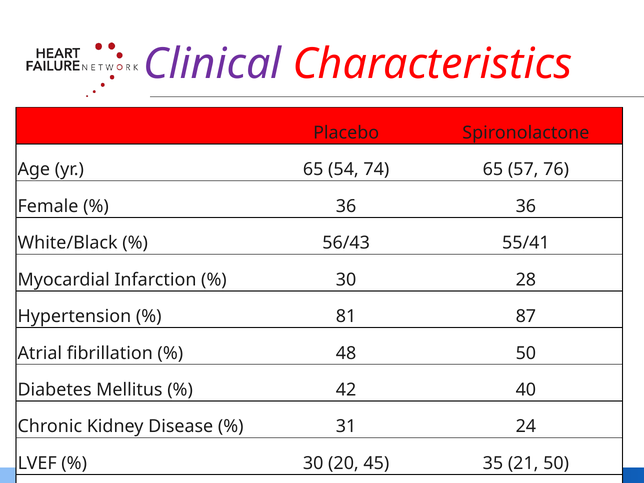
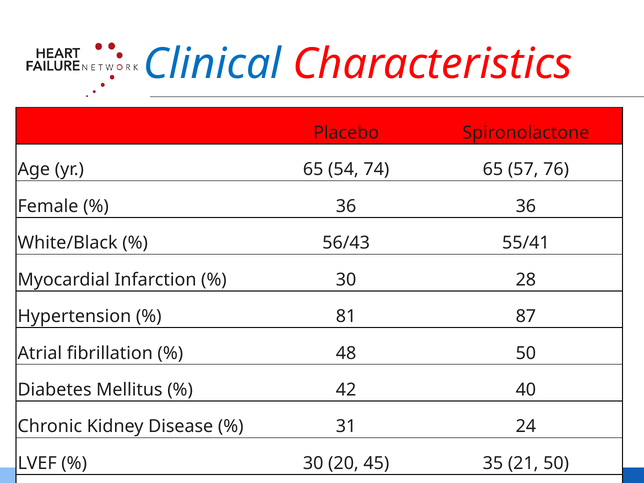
Clinical colour: purple -> blue (212, 64)
